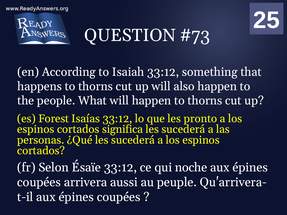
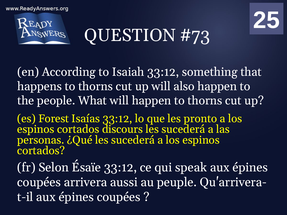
significa: significa -> discours (122, 129)
noche: noche -> speak (191, 168)
